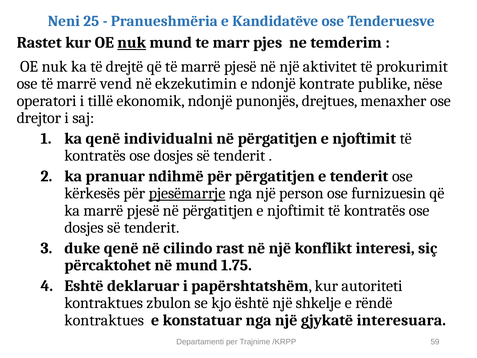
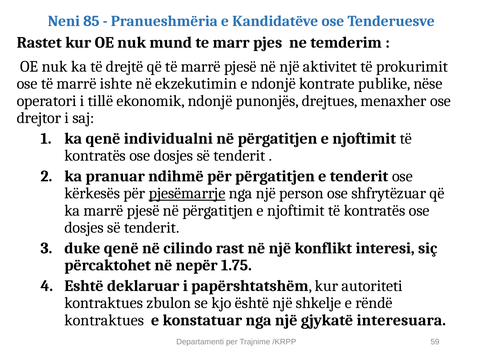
25: 25 -> 85 (91, 21)
nuk underline: present -> none (132, 43)
vend: vend -> ishte (116, 84)
furnizuesin: furnizuesin -> shfrytëzuar (389, 193)
në mund: mund -> nepër (197, 265)
